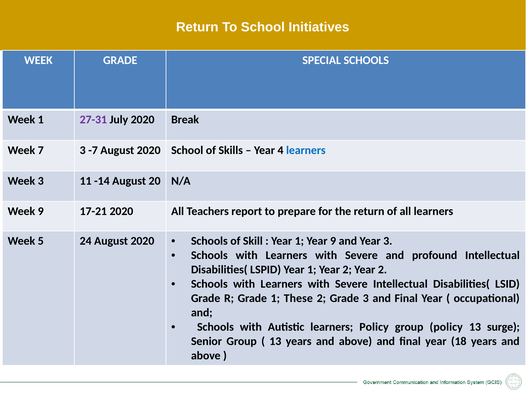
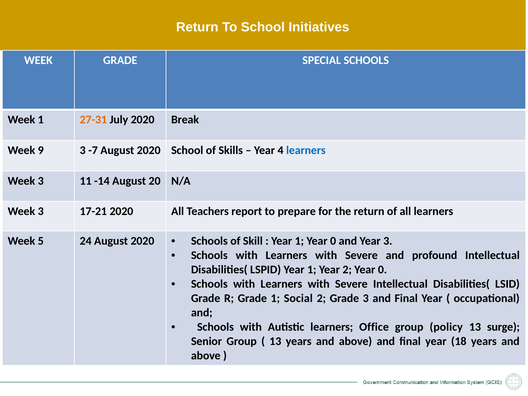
27-31 colour: purple -> orange (93, 120)
7: 7 -> 9 (41, 150)
9: 9 -> 3 (41, 211)
1 Year 9: 9 -> 0 (333, 241)
2 Year 2: 2 -> 0 (382, 270)
These: These -> Social (298, 298)
learners Policy: Policy -> Office (374, 327)
